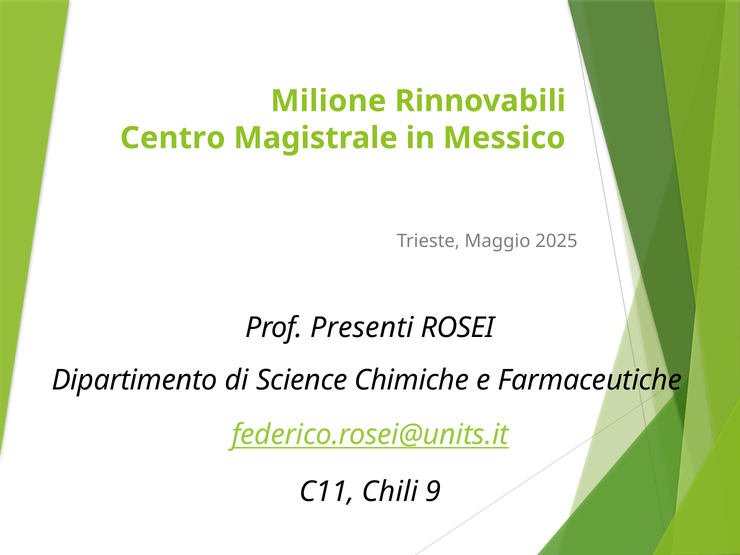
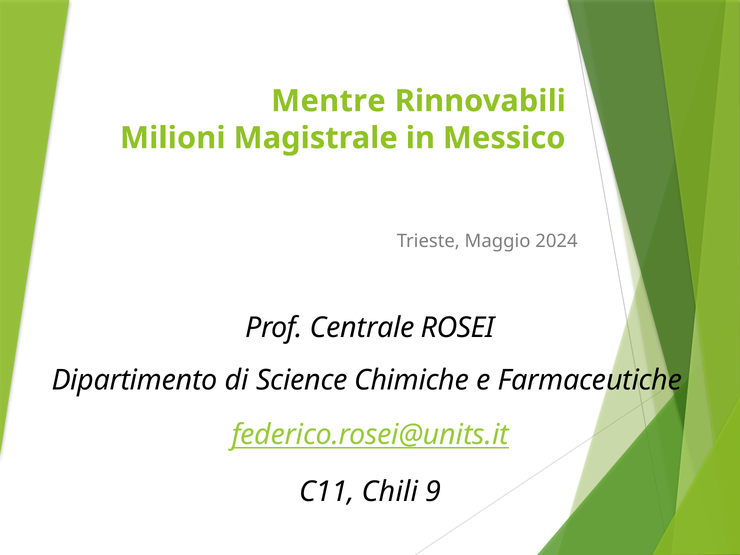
Milione: Milione -> Mentre (328, 101)
Centro: Centro -> Milioni (173, 138)
2025: 2025 -> 2024 (556, 241)
Presenti: Presenti -> Centrale (362, 328)
